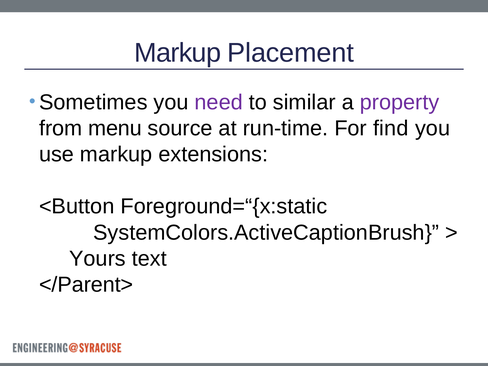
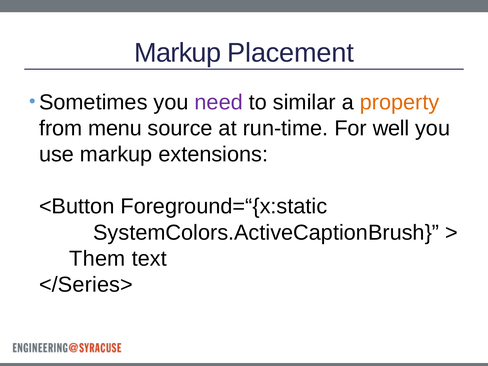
property colour: purple -> orange (400, 102)
find: find -> well (391, 128)
Yours: Yours -> Them (97, 259)
</Parent>: </Parent> -> </Series> (86, 285)
